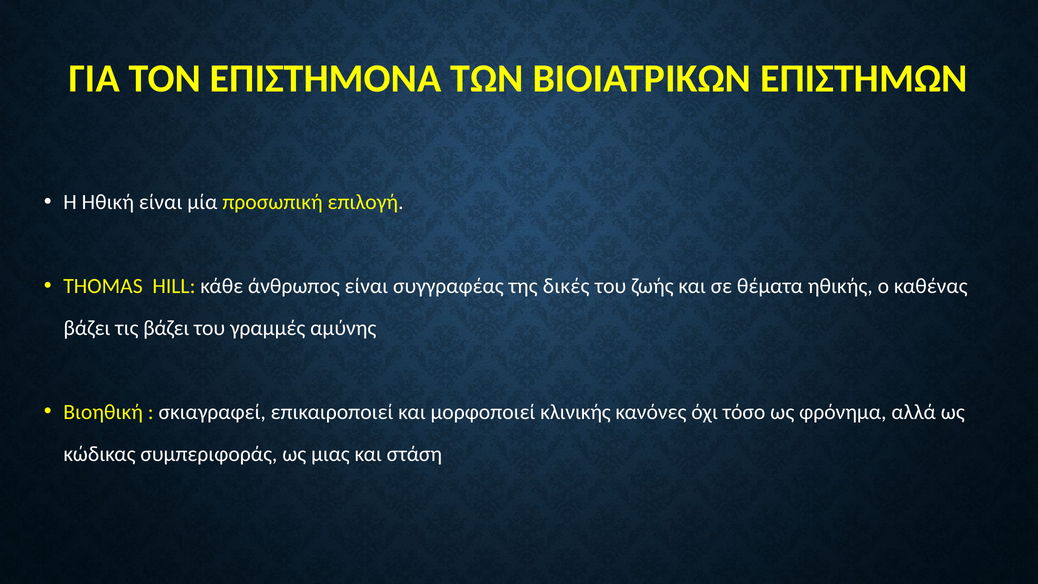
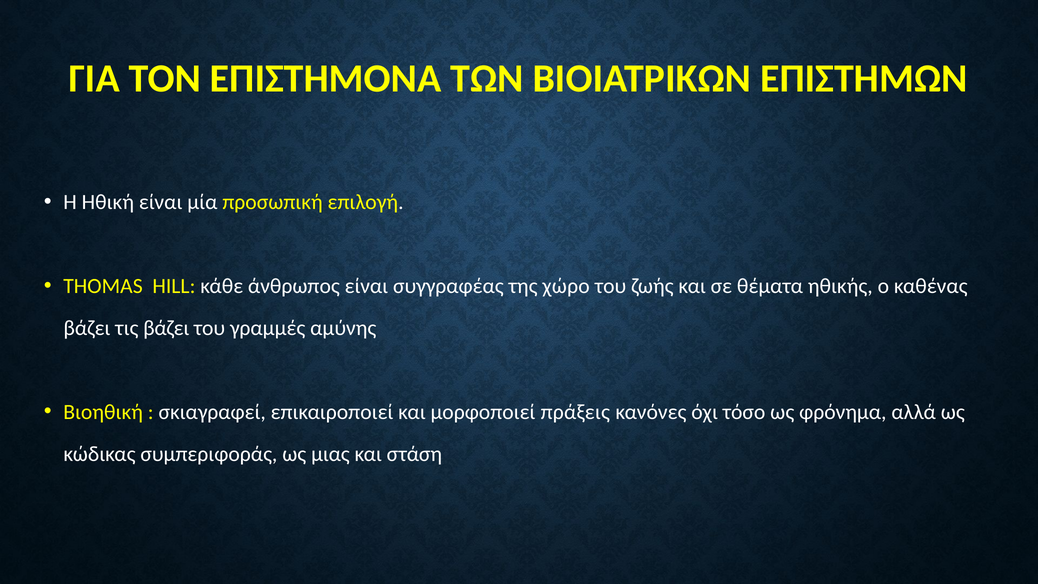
δικές: δικές -> χώρο (566, 286)
κλινικής: κλινικής -> πράξεις (575, 412)
